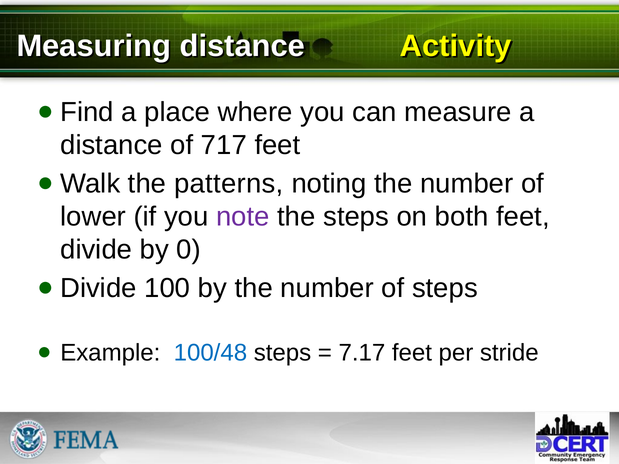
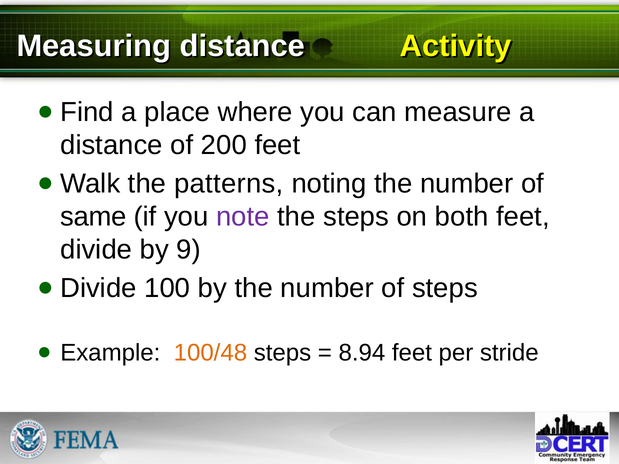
717: 717 -> 200 (224, 145)
lower: lower -> same (93, 217)
0: 0 -> 9 (189, 250)
100/48 colour: blue -> orange (210, 353)
7.17: 7.17 -> 8.94 (362, 353)
